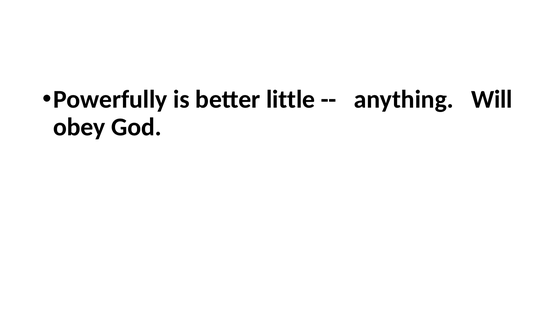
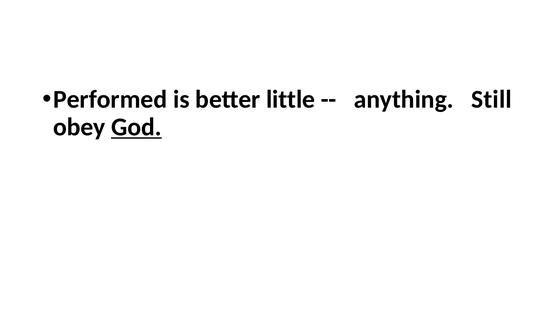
Powerfully: Powerfully -> Performed (110, 99)
Will: Will -> Still (491, 99)
God underline: none -> present (136, 127)
